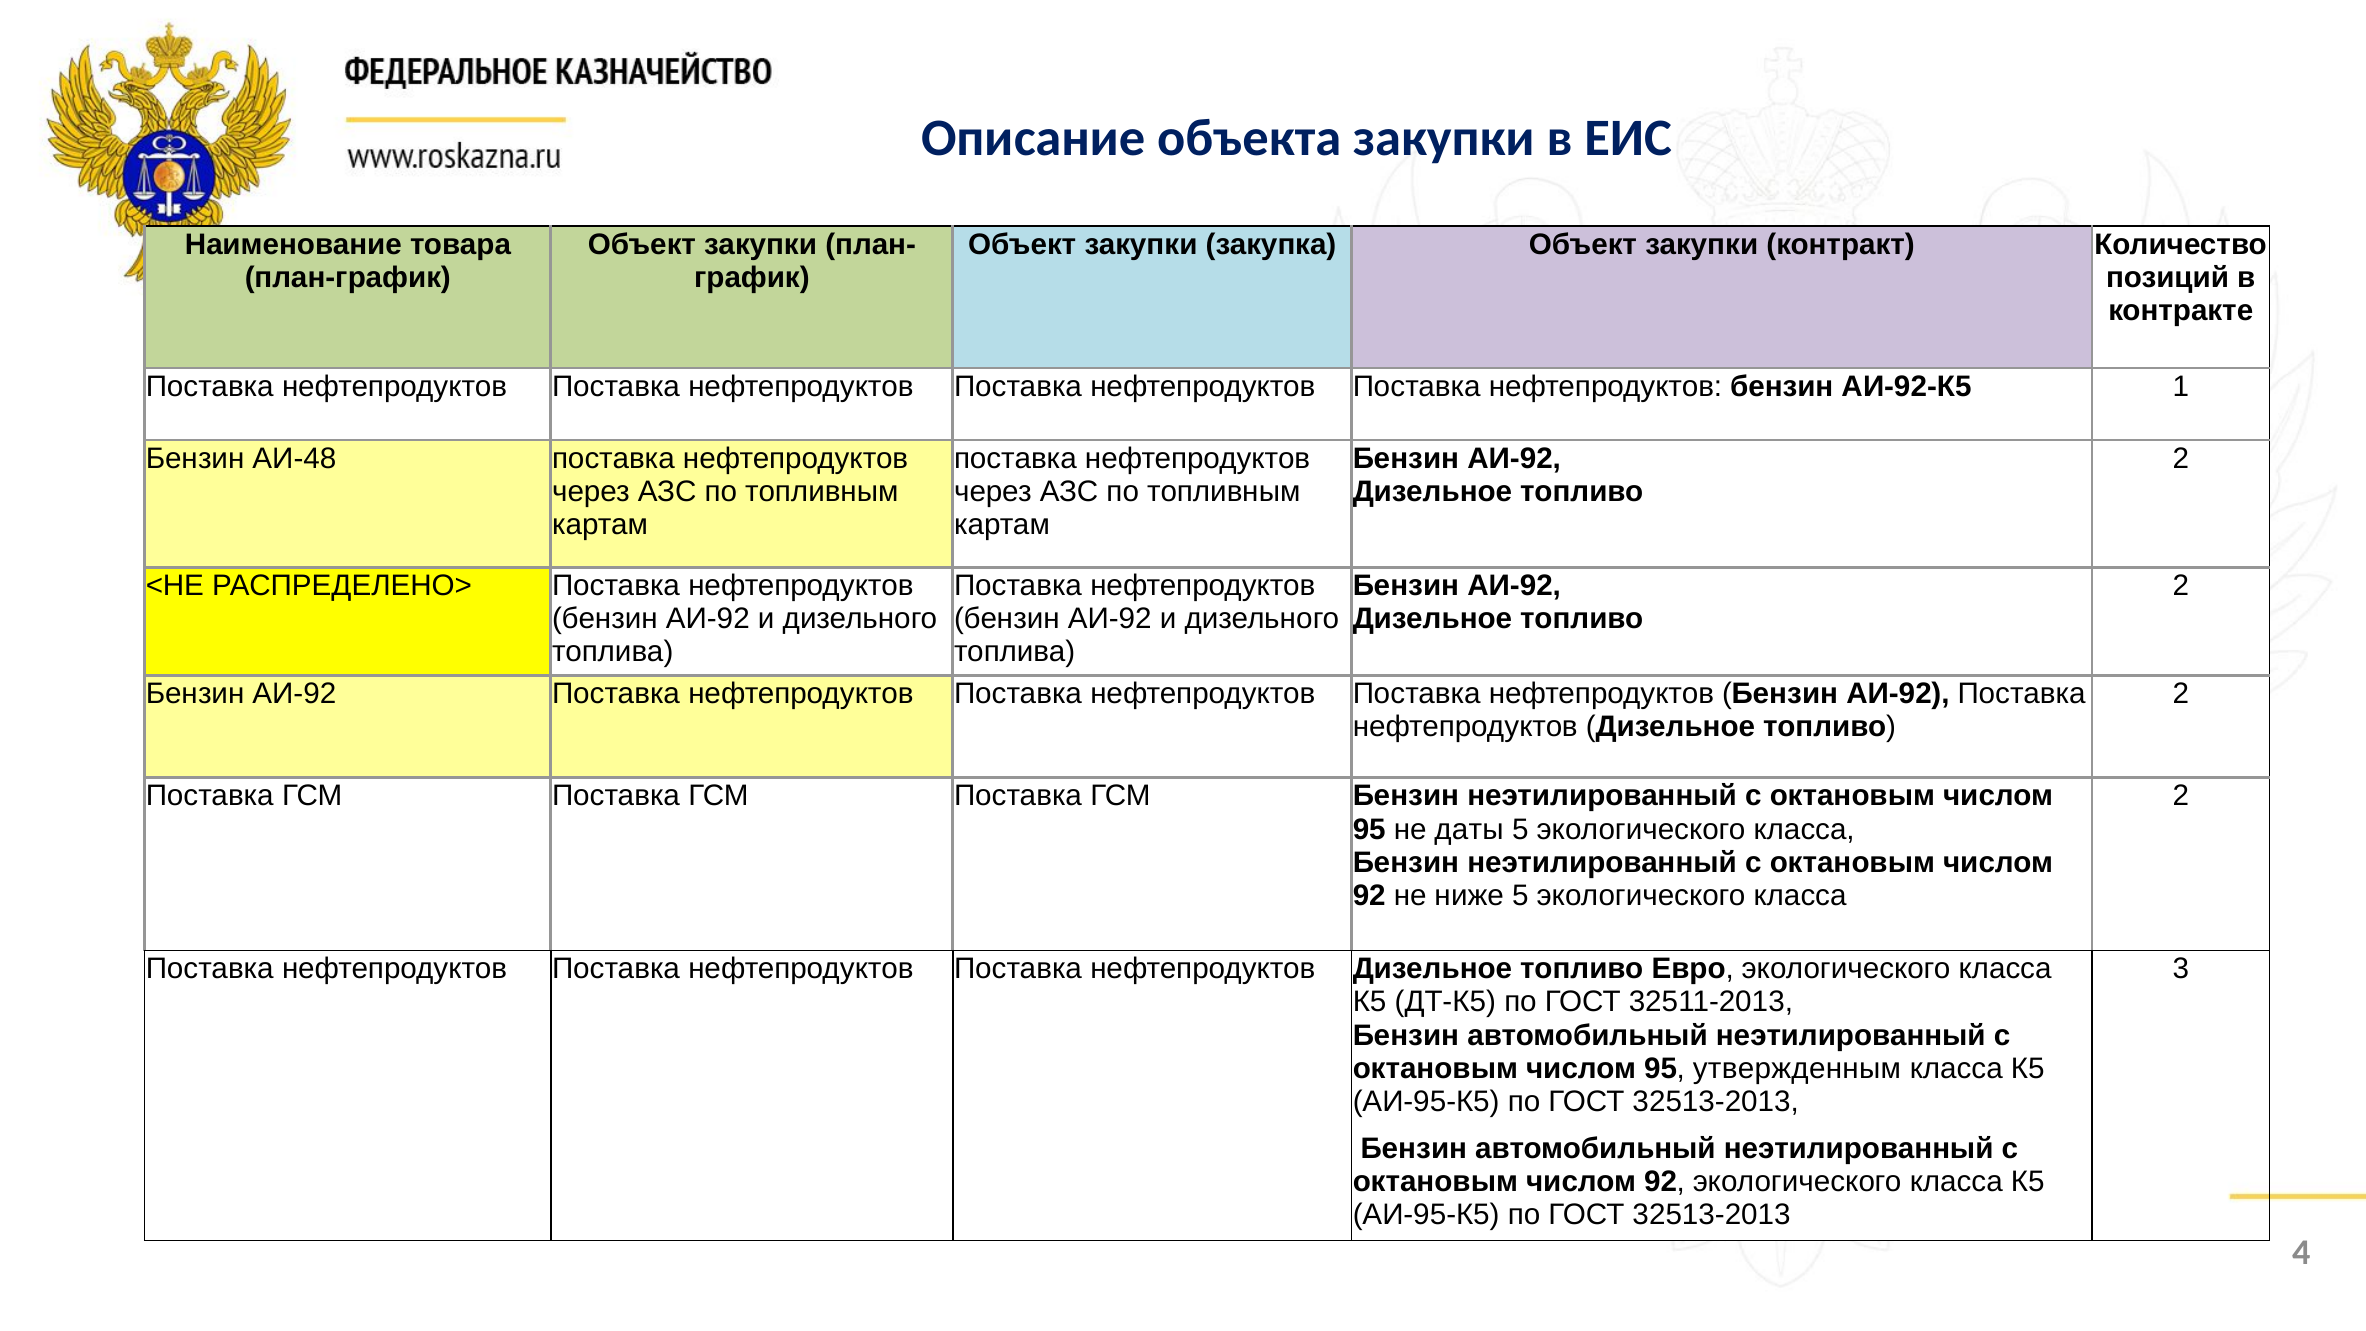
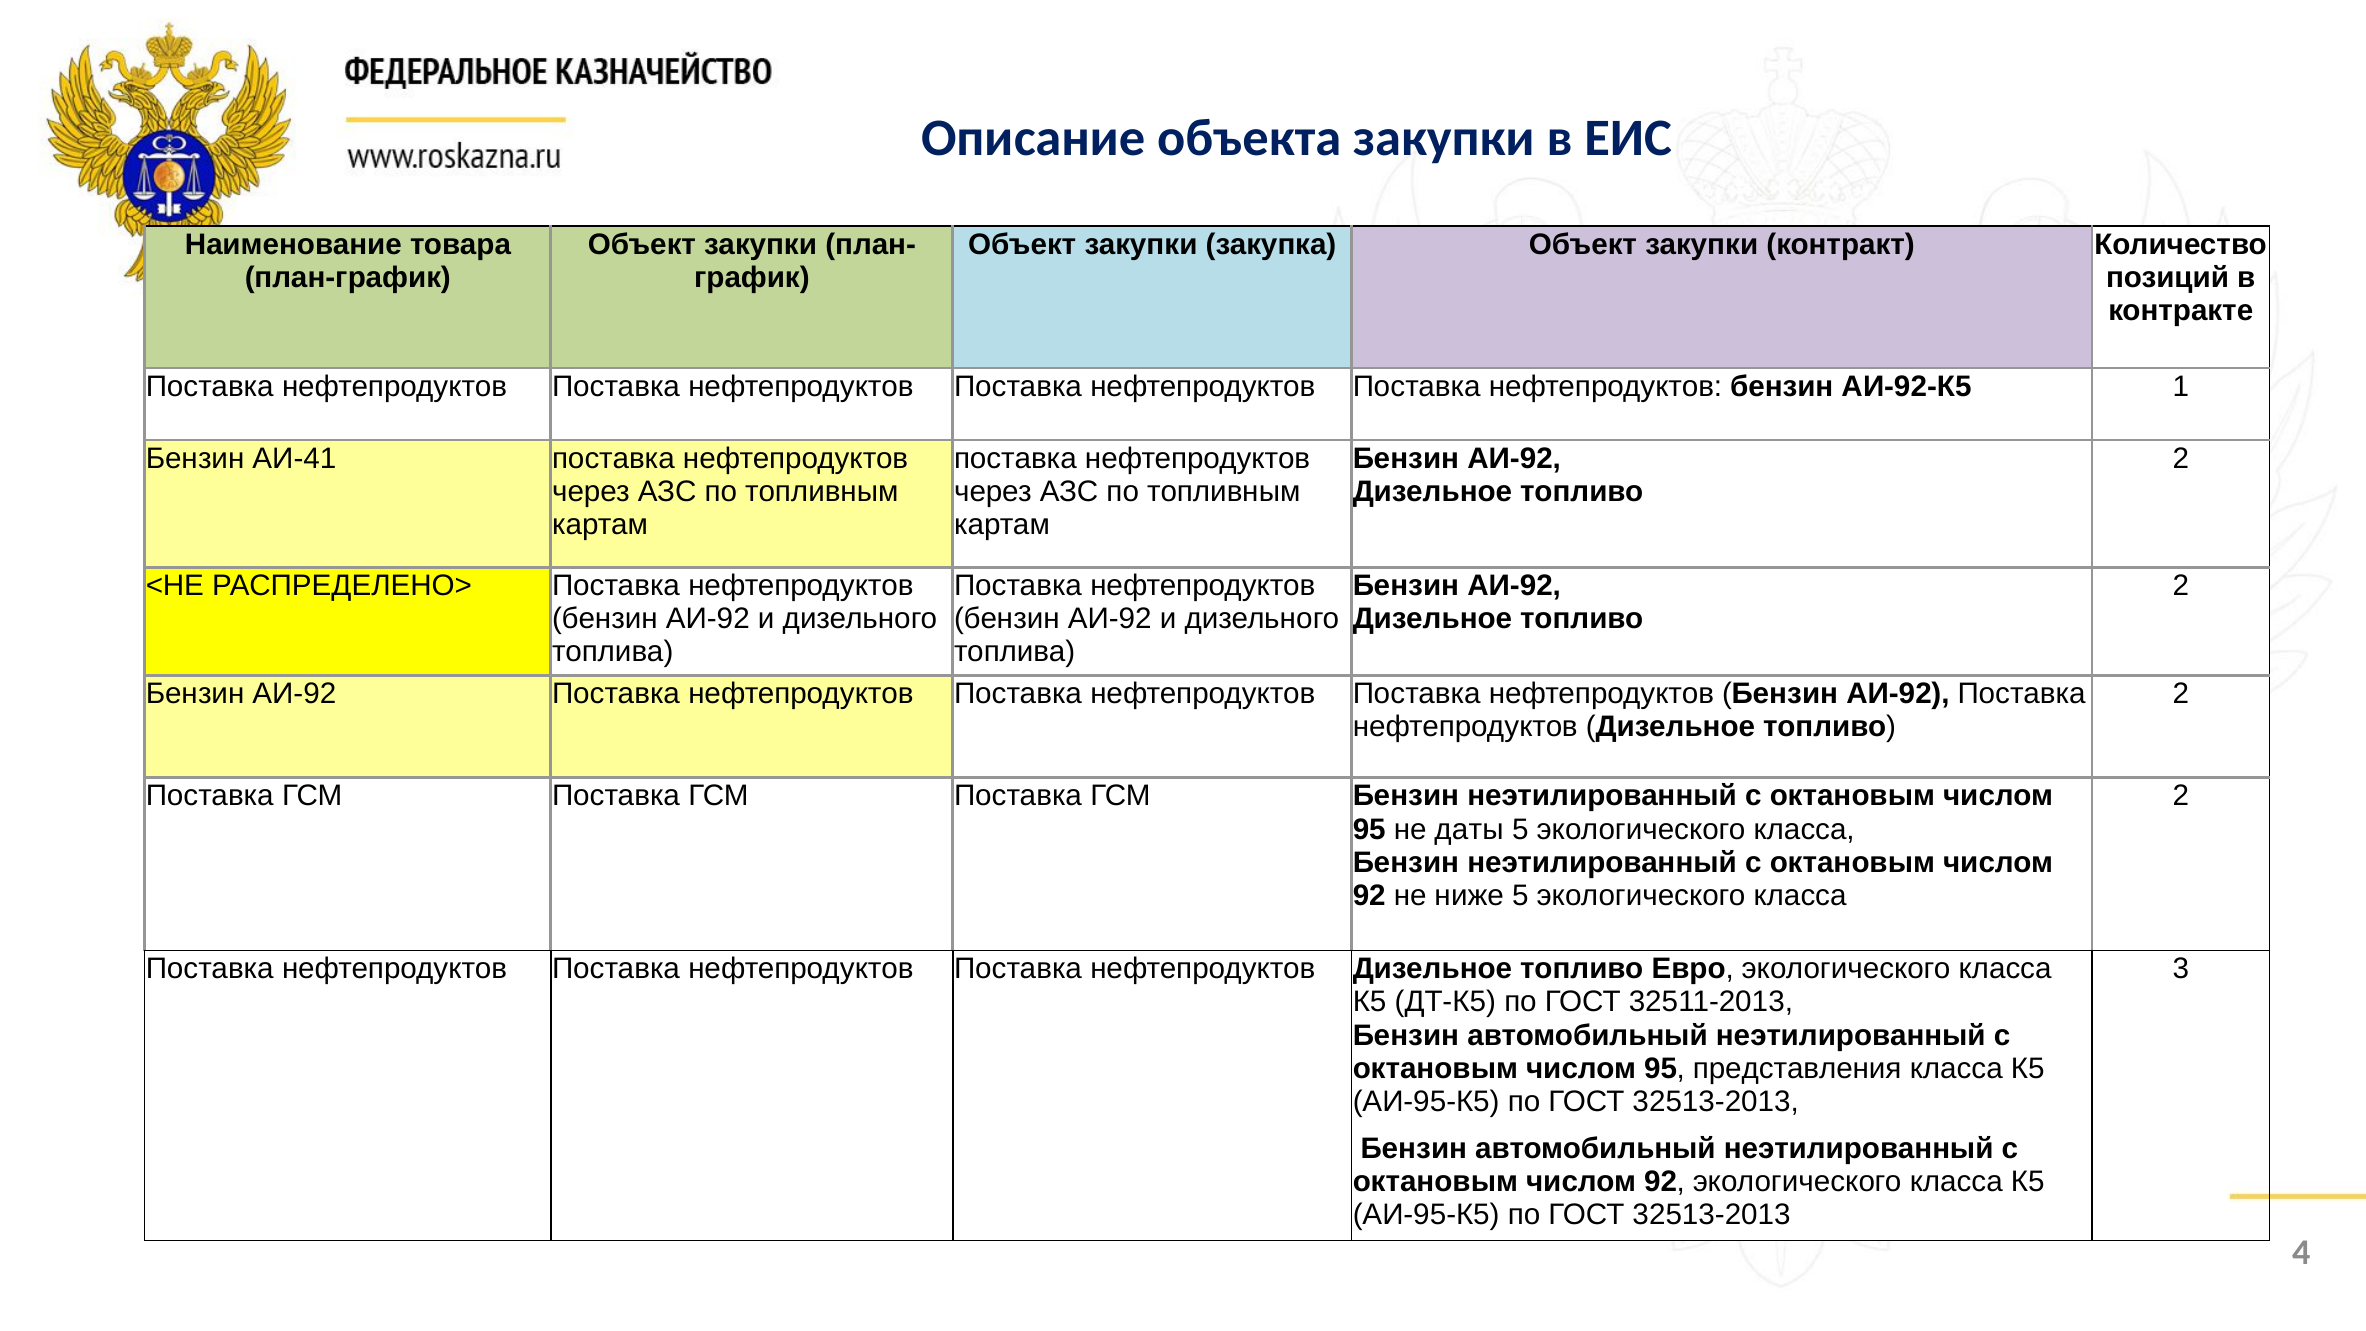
АИ-48: АИ-48 -> АИ-41 (294, 458)
утвержденным: утвержденным -> представления (1797, 1068)
